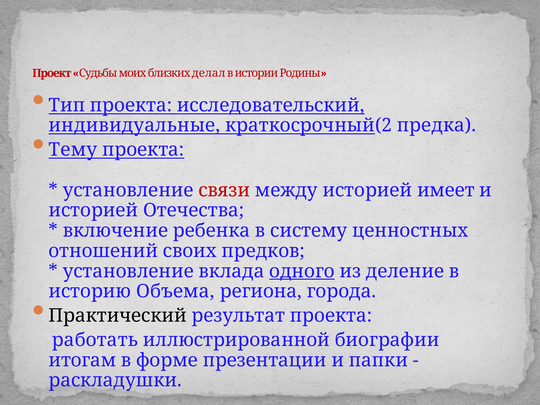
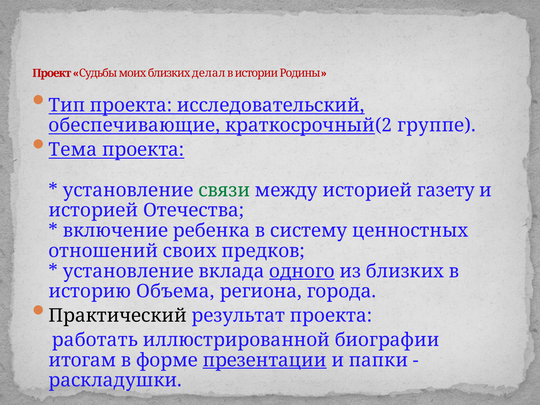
индивидуальные: индивидуальные -> обеспечивающие (134, 125)
предка: предка -> группе (436, 125)
Тему: Тему -> Тема (73, 150)
связи colour: red -> green (224, 190)
имеет: имеет -> газету (446, 190)
из деление: деление -> близких (405, 271)
презентации underline: none -> present (265, 360)
